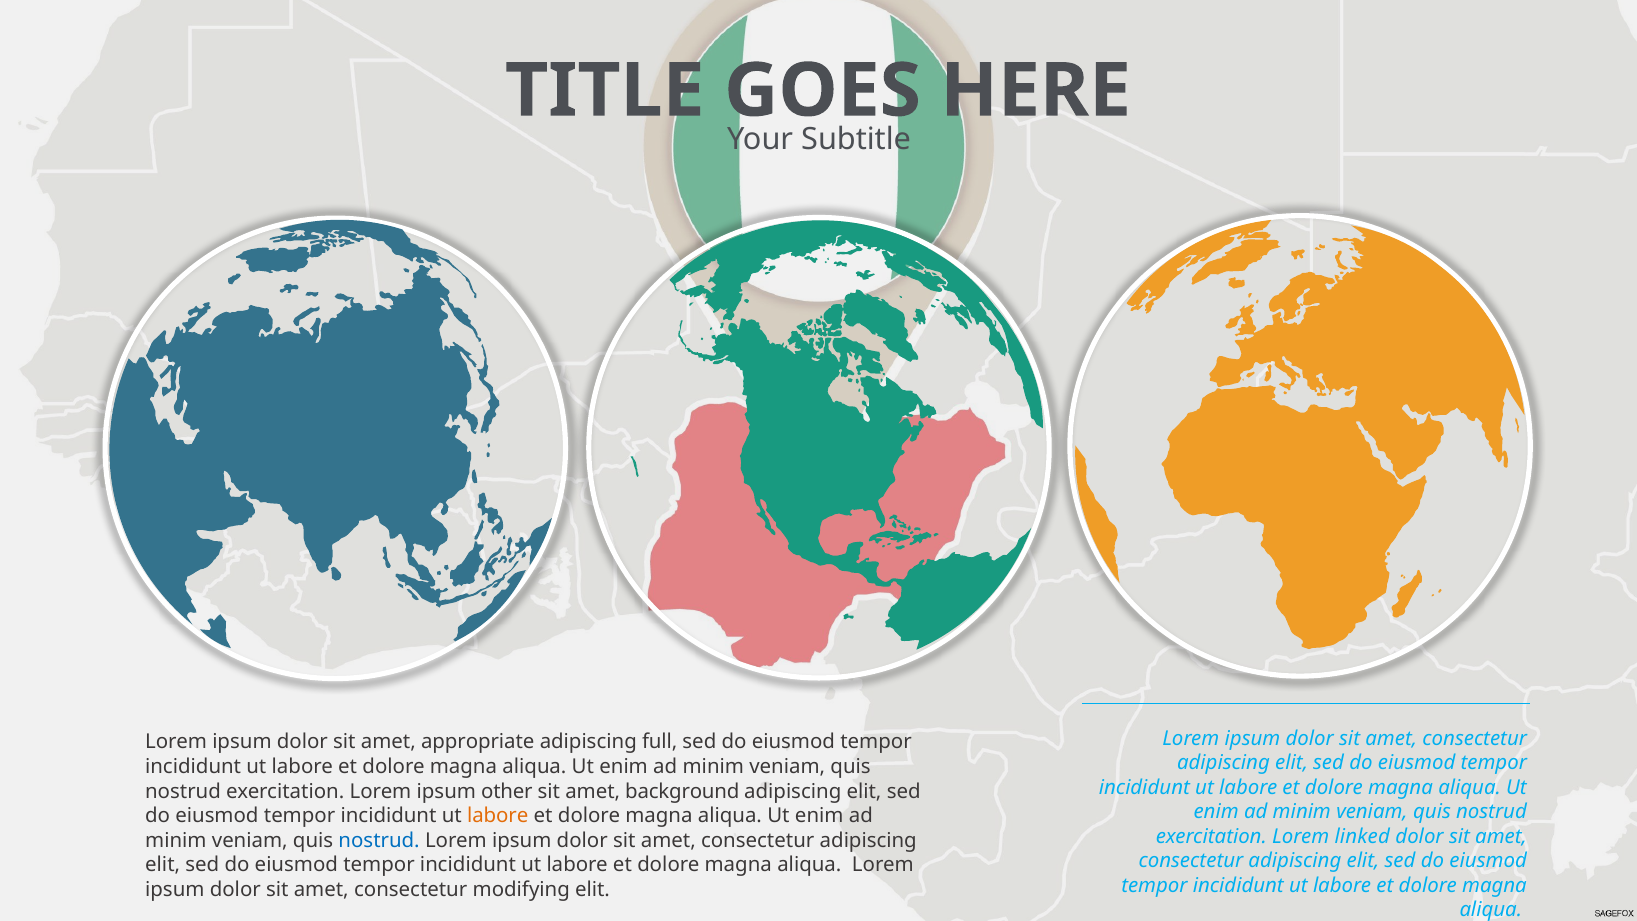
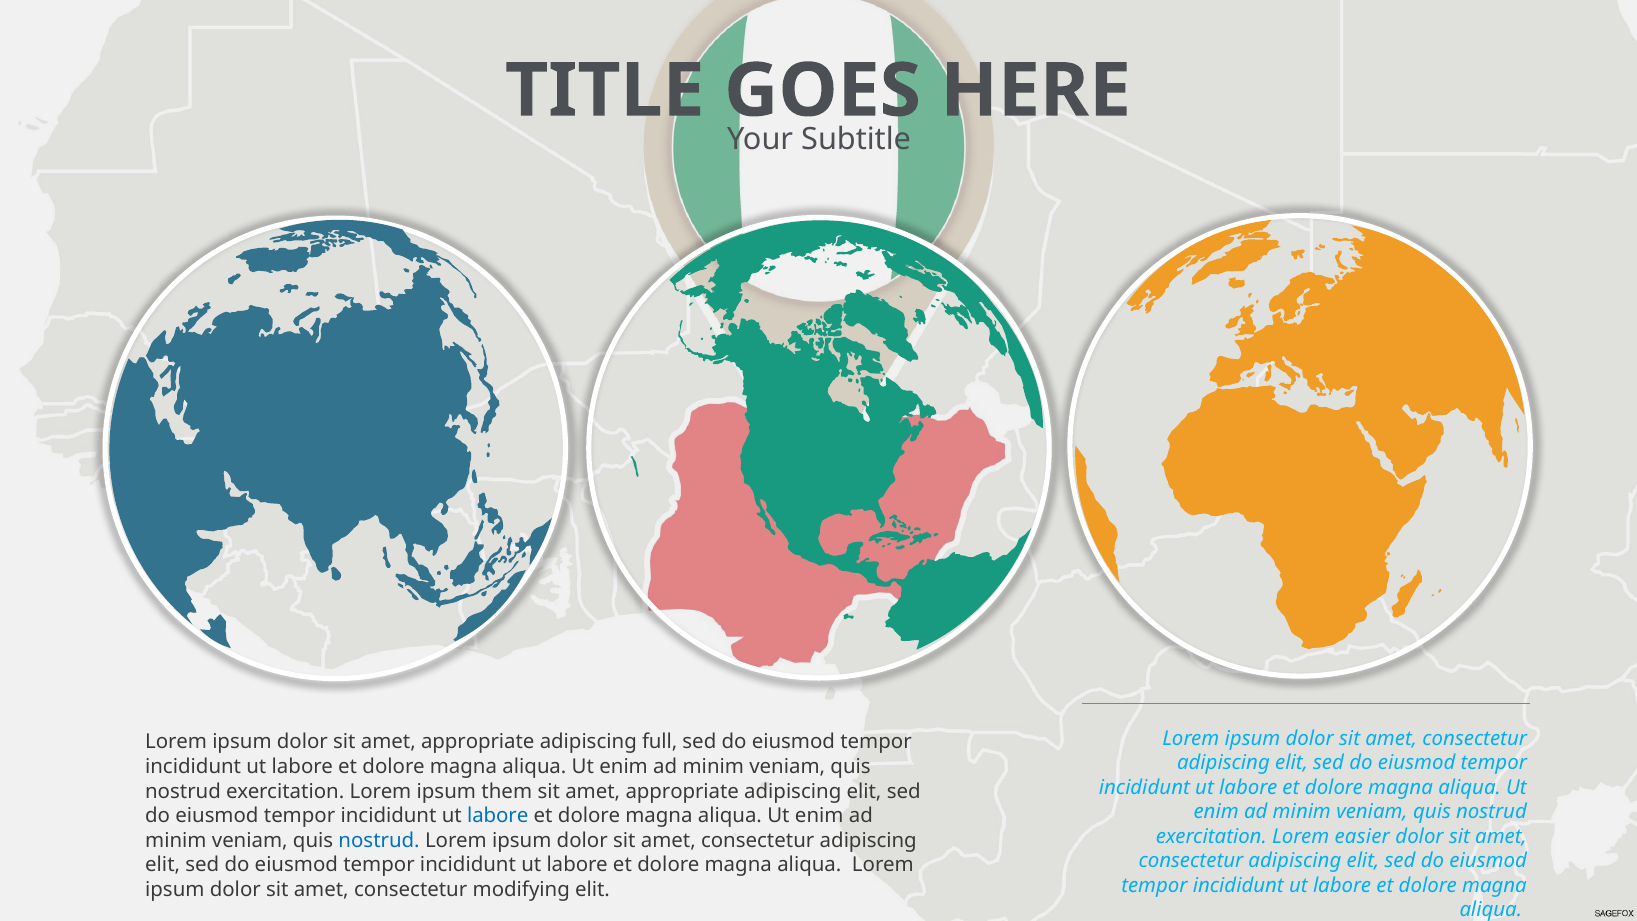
other: other -> them (507, 791)
background: background -> appropriate (682, 791)
labore colour: orange -> blue (498, 816)
linked: linked -> easier (1362, 836)
